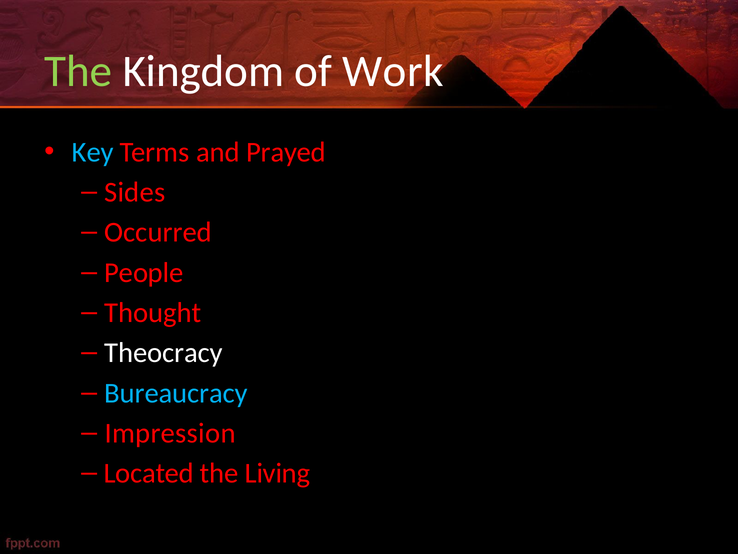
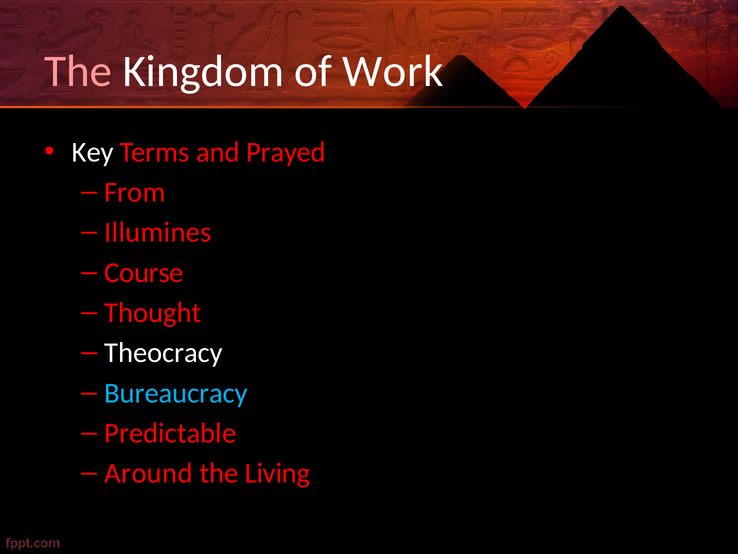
The colour: light green -> pink (78, 71)
Key colour: light blue -> white (93, 152)
Sides: Sides -> From (135, 192)
Occurred: Occurred -> Illumines (158, 232)
People: People -> Course (144, 272)
Impression: Impression -> Predictable (170, 433)
Located: Located -> Around (149, 473)
